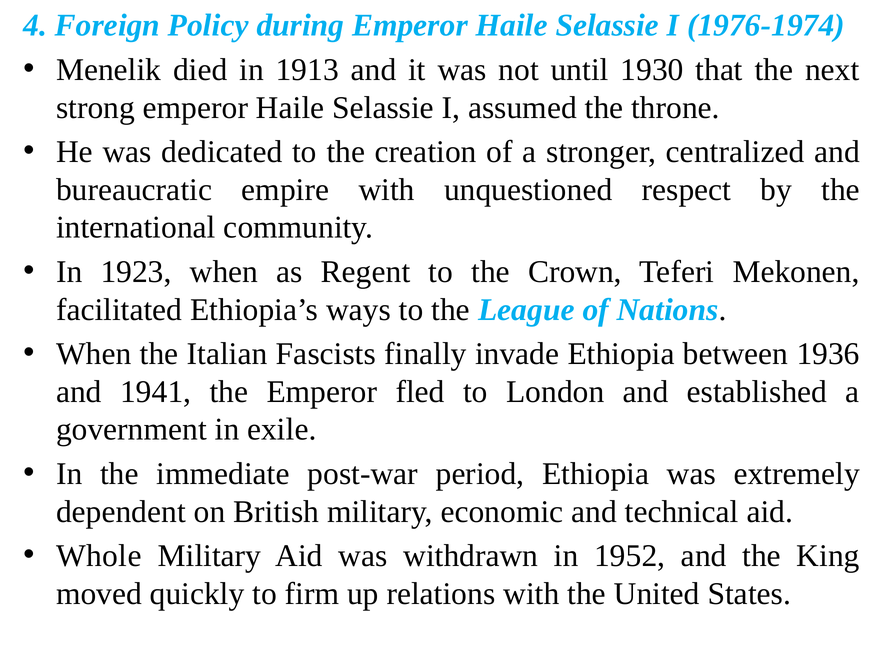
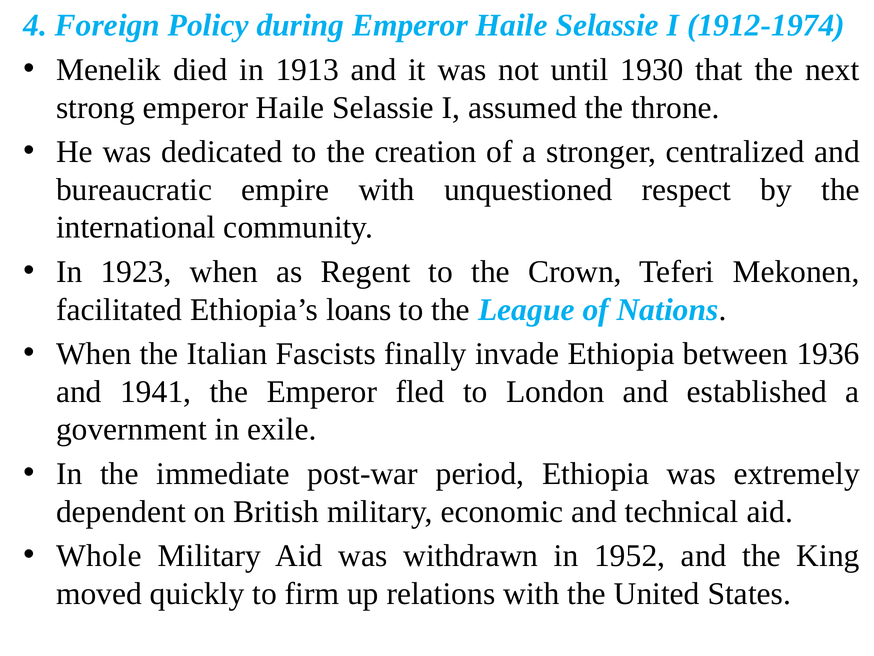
1976-1974: 1976-1974 -> 1912-1974 (766, 26)
ways: ways -> loans (359, 309)
